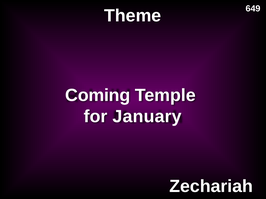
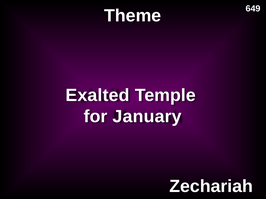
Coming: Coming -> Exalted (98, 96)
